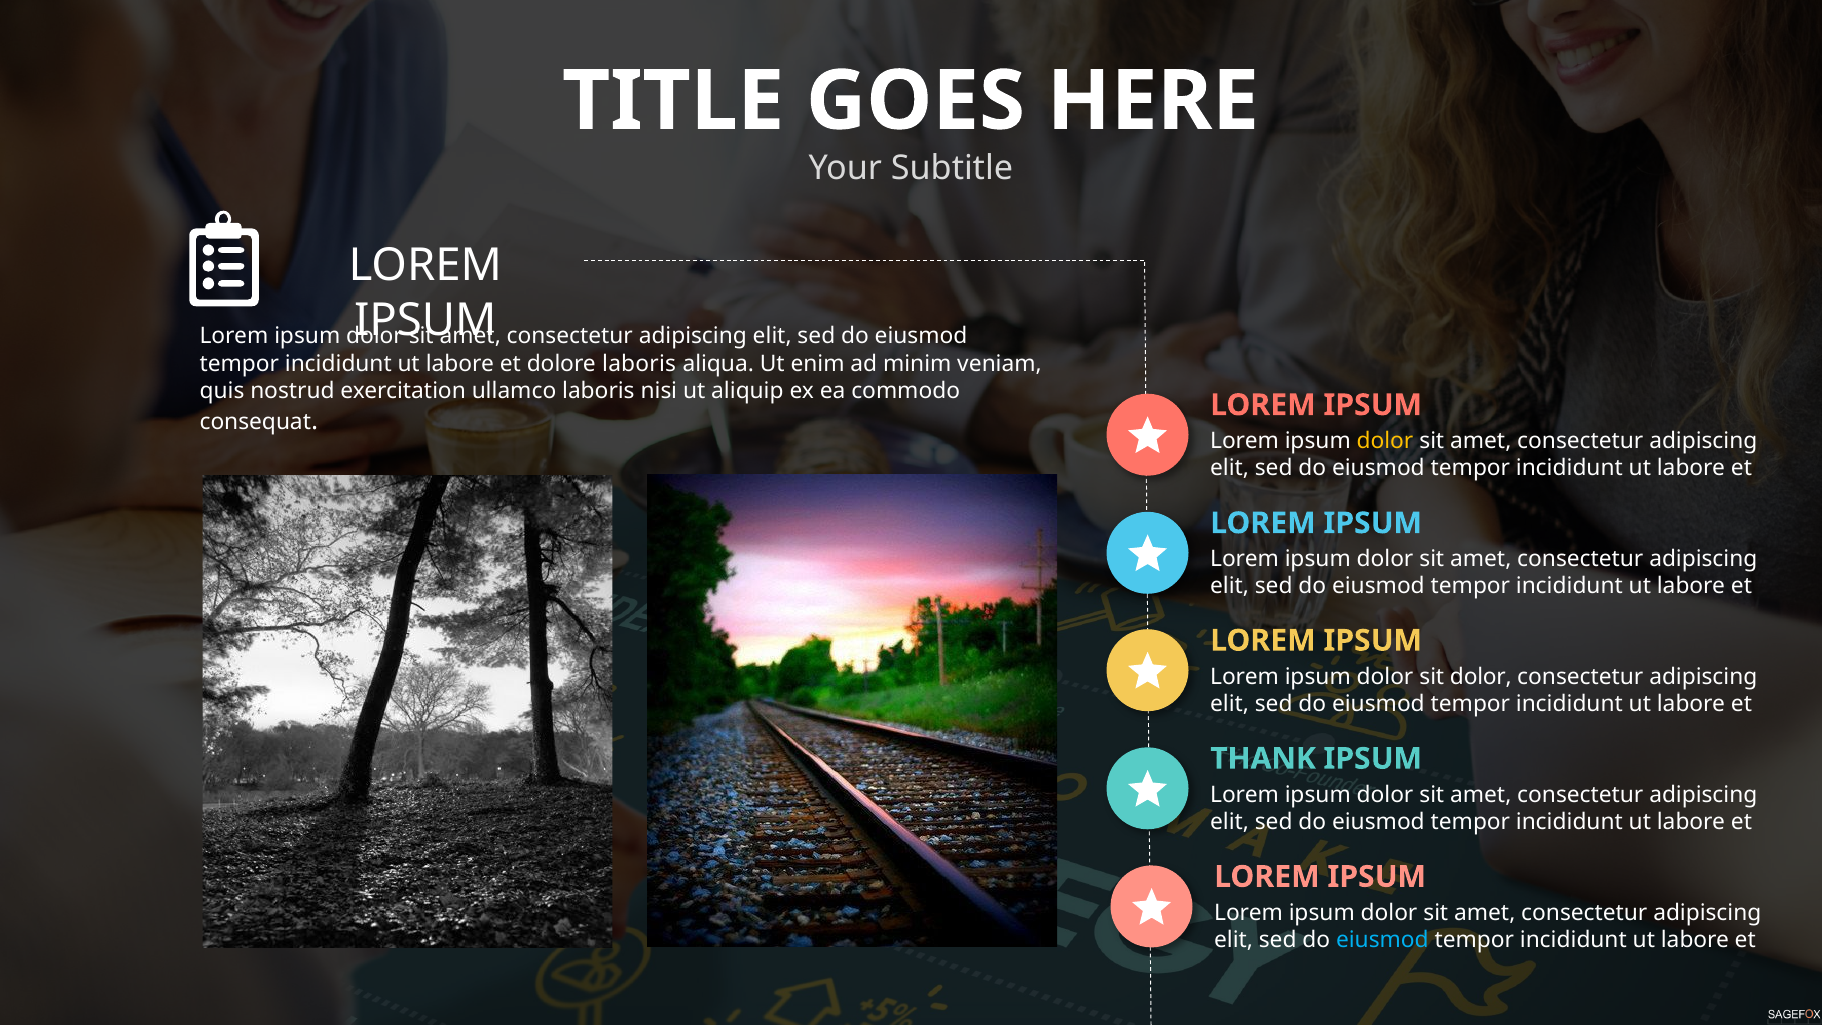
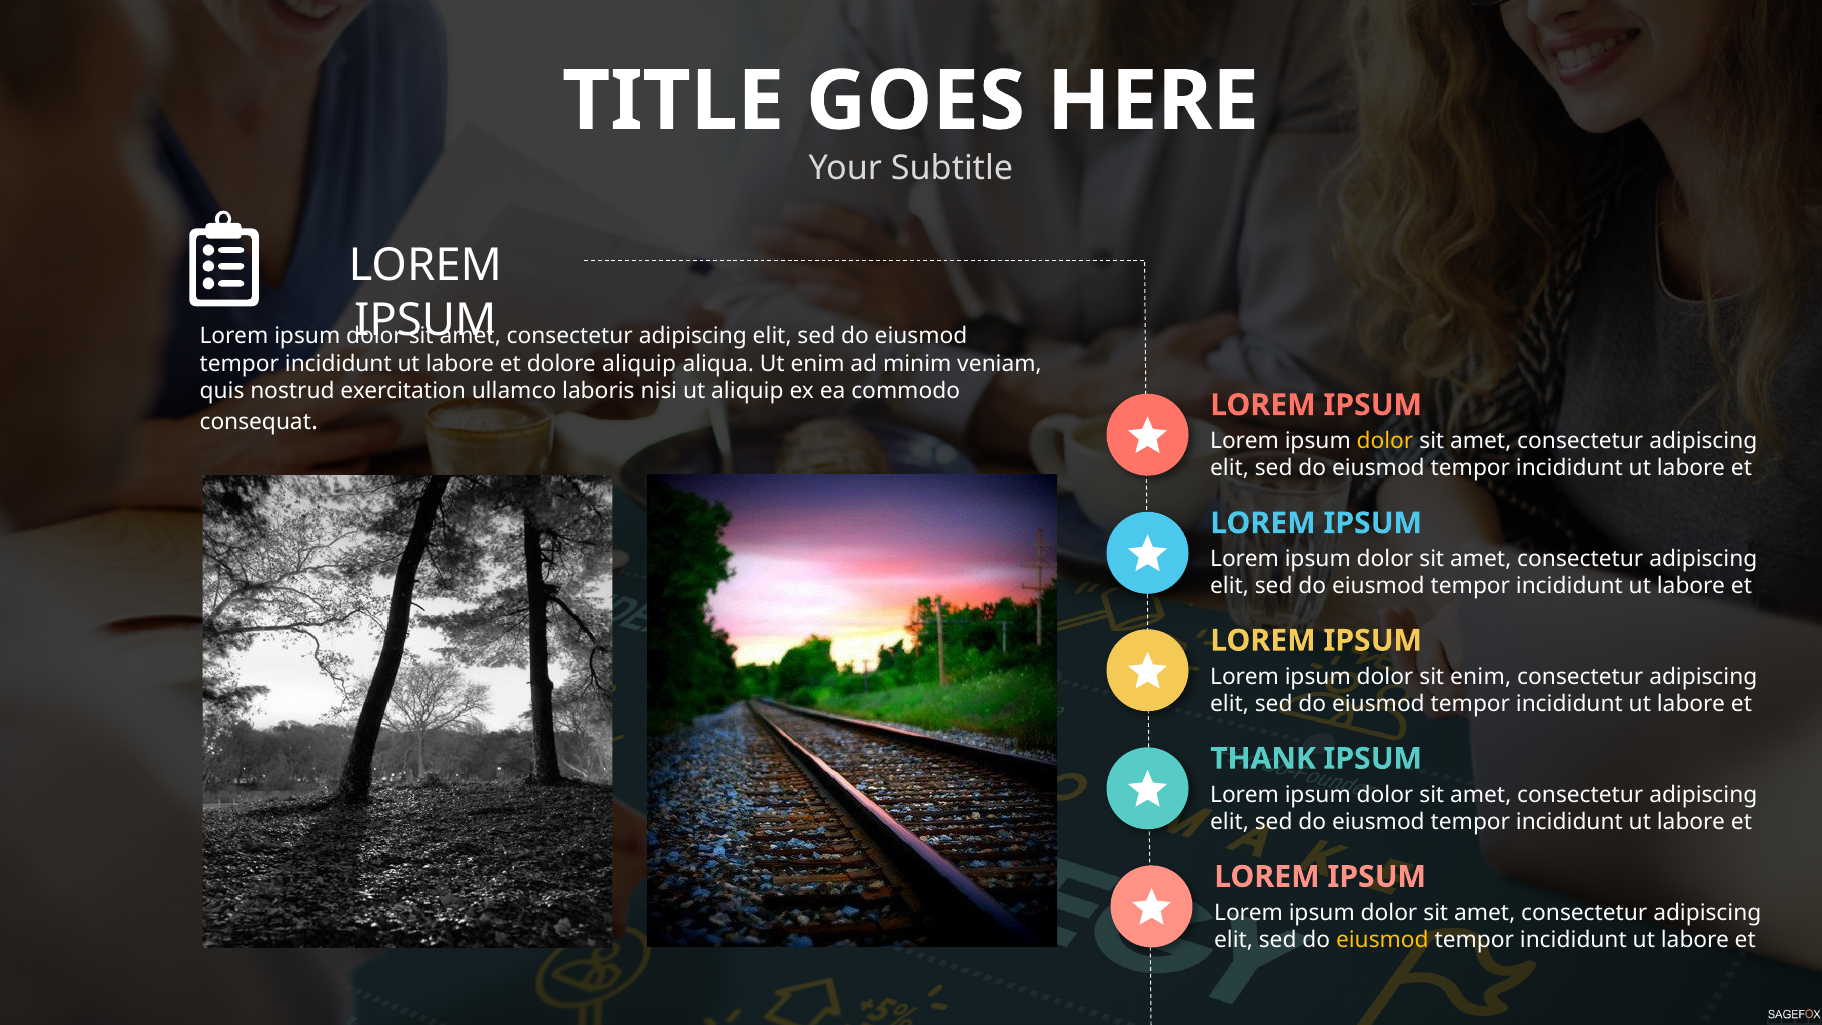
dolore laboris: laboris -> aliquip (639, 364)
sit dolor: dolor -> enim (1481, 676)
eiusmod colour: light blue -> yellow (1382, 940)
